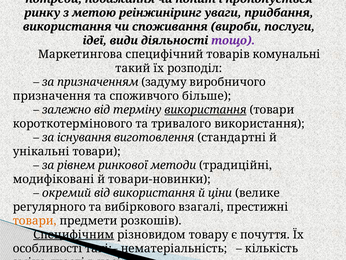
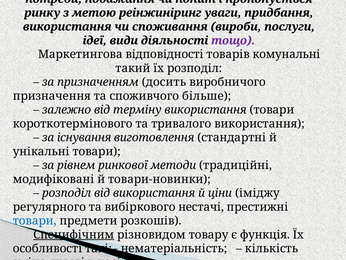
специфічний: специфічний -> відповідності (165, 54)
задуму: задуму -> досить (164, 82)
використання underline: present -> none (205, 110)
окремий: окремий -> розподіл (67, 193)
велике: велике -> іміджу (257, 193)
взагалі: взагалі -> нестачі (201, 207)
товари colour: orange -> blue (35, 220)
почуття: почуття -> функція (265, 234)
